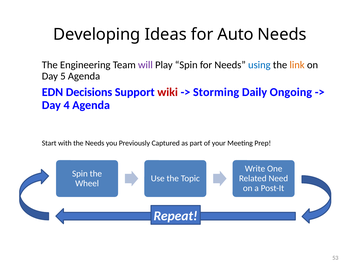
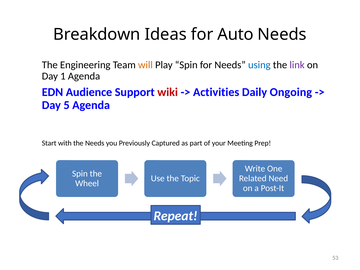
Developing: Developing -> Breakdown (97, 34)
will colour: purple -> orange (145, 65)
link colour: orange -> purple (297, 65)
5: 5 -> 1 (63, 76)
Decisions: Decisions -> Audience (89, 92)
Storming: Storming -> Activities (216, 92)
4: 4 -> 5 (67, 105)
